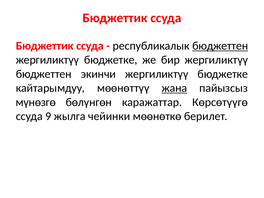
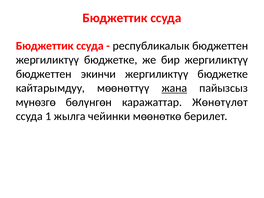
бюджеттен underline: present -> none (220, 46)
Көрсөтүүгө: Көрсөтүүгө -> Жөнөтүлөт (220, 102)
9: 9 -> 1 (48, 116)
